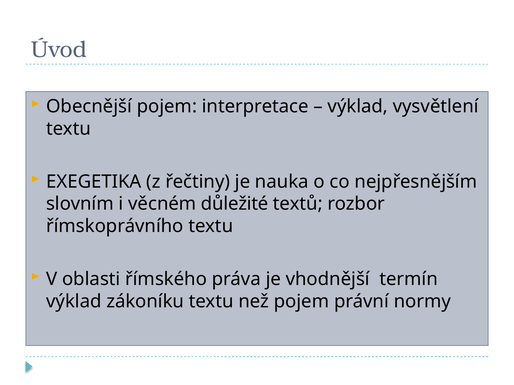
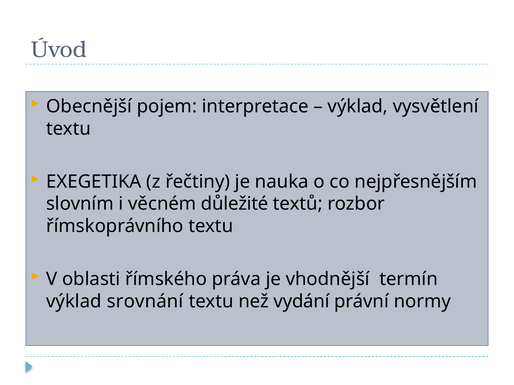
zákoníku: zákoníku -> srovnání (145, 302)
než pojem: pojem -> vydání (302, 302)
